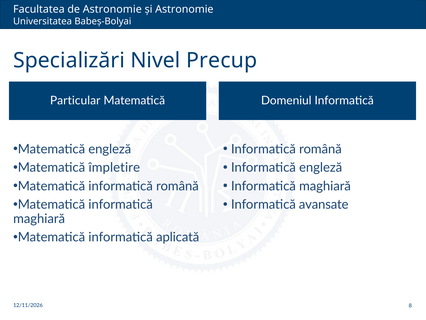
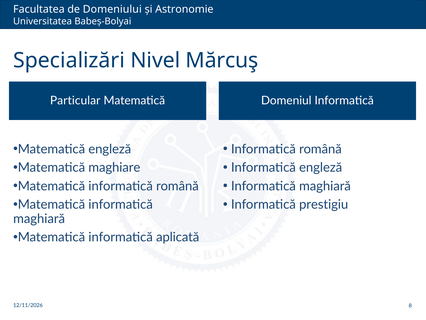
Astronomie: Astronomie -> Domeniului (112, 9)
Precup: Precup -> Mărcuş (222, 60)
împletire: împletire -> maghiare (114, 167)
avansate: avansate -> prestigiu (324, 204)
